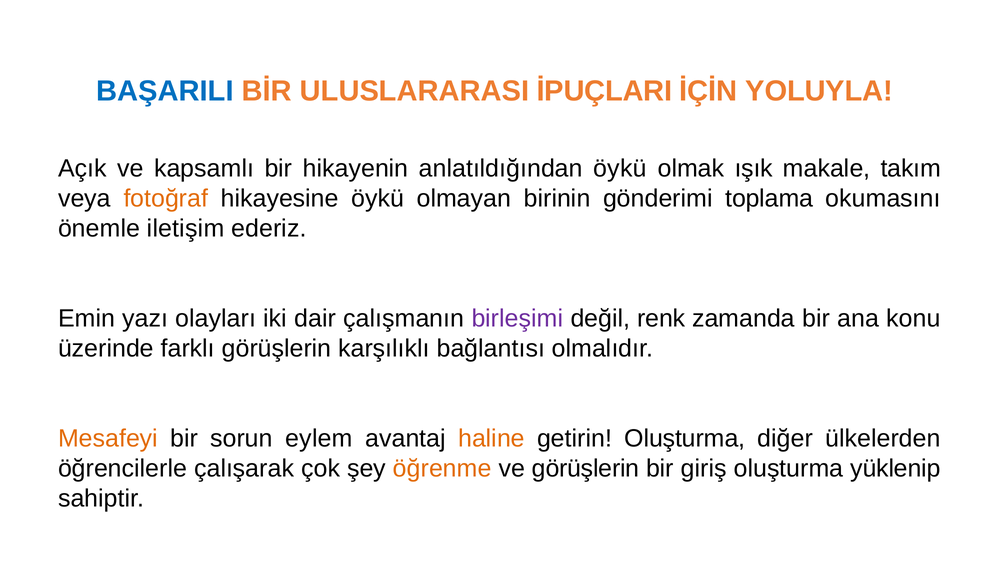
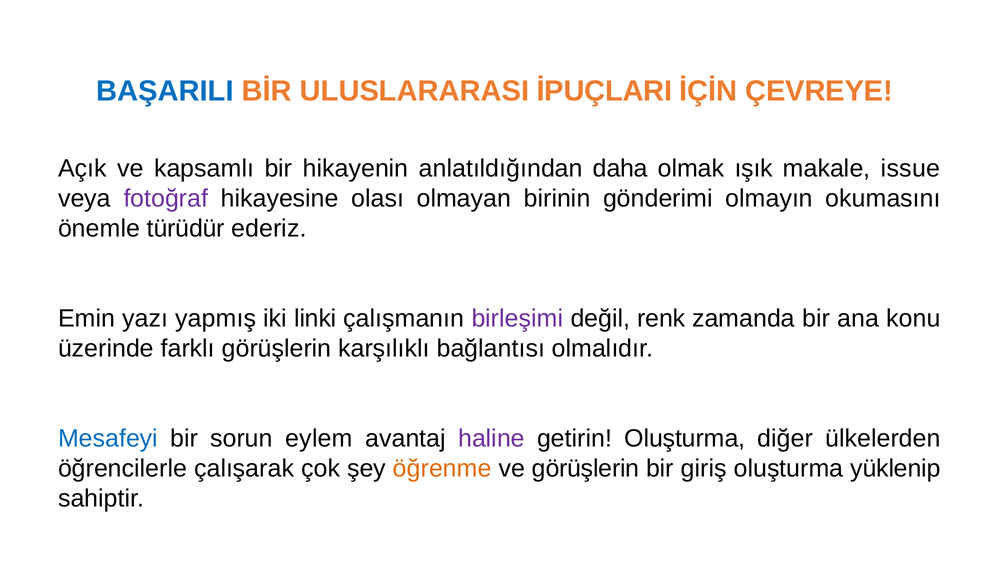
YOLUYLA: YOLUYLA -> ÇEVREYE (819, 91)
anlatıldığından öykü: öykü -> daha (620, 169)
takım: takım -> issue (911, 169)
fotoğraf colour: orange -> purple (166, 199)
hikayesine öykü: öykü -> olası (378, 199)
toplama: toplama -> olmayın (769, 199)
iletişim: iletişim -> türüdür (186, 229)
olayları: olayları -> yapmış (216, 318)
dair: dair -> linki (315, 318)
Mesafeyi colour: orange -> blue (108, 438)
haline colour: orange -> purple (491, 438)
